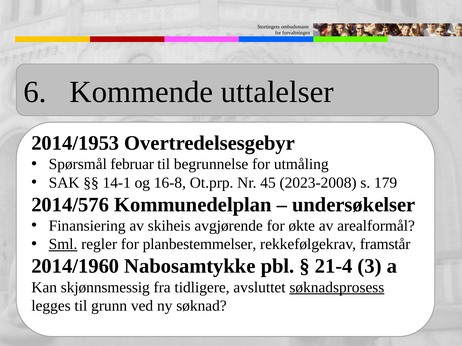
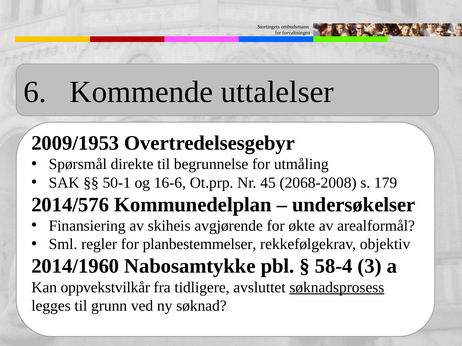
2014/1953: 2014/1953 -> 2009/1953 (75, 143)
februar: februar -> direkte (132, 164)
14-1: 14-1 -> 50-1 (117, 183)
16-8: 16-8 -> 16-6 (170, 183)
2023-2008: 2023-2008 -> 2068-2008 (318, 183)
Sml underline: present -> none (63, 245)
framstår: framstår -> objektiv (385, 245)
21-4: 21-4 -> 58-4 (334, 266)
skjønnsmessig: skjønnsmessig -> oppvekstvilkår (105, 288)
